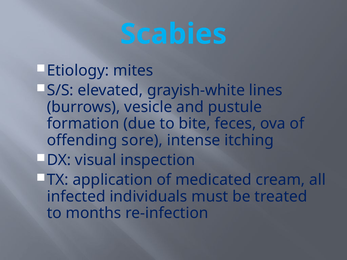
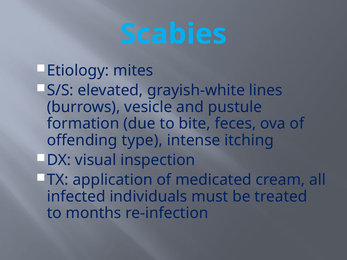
sore: sore -> type (142, 140)
